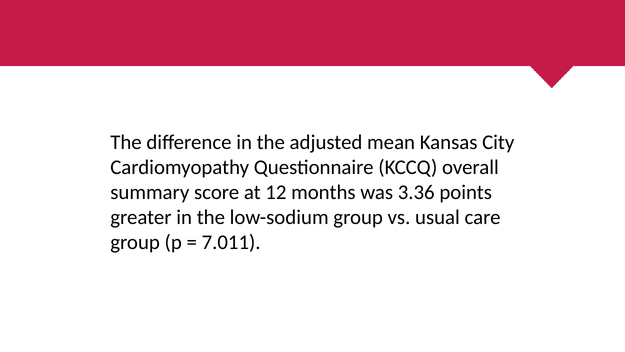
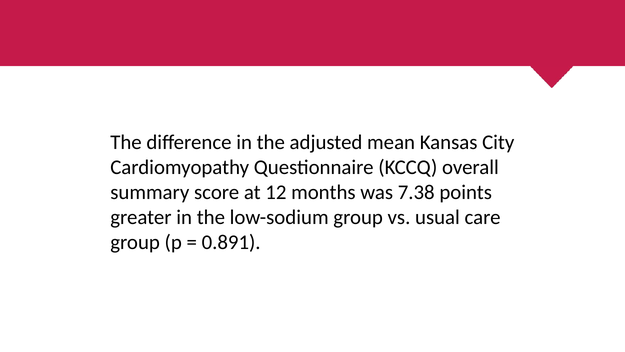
3.36: 3.36 -> 7.38 (416, 192)
7.011: 7.011 -> 0.891 (231, 242)
